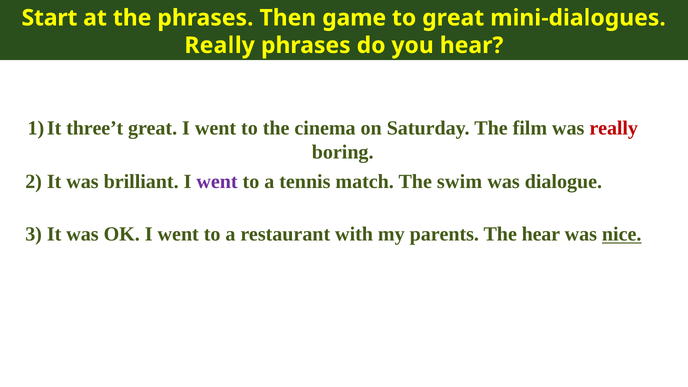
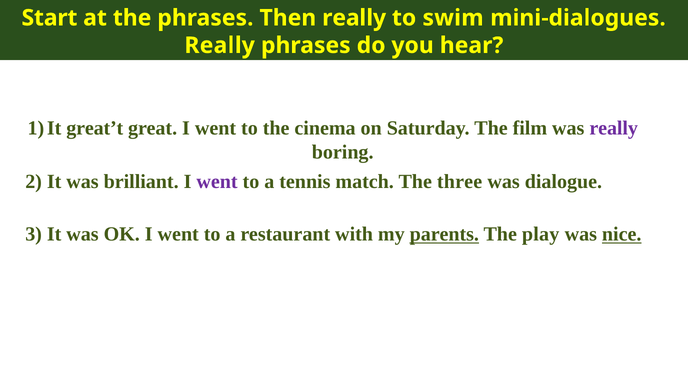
Then game: game -> really (354, 18)
to great: great -> swim (453, 18)
three’t: three’t -> great’t (95, 128)
really colour: red -> purple (614, 128)
swim: swim -> three (460, 182)
parents underline: none -> present (444, 234)
The hear: hear -> play (541, 234)
